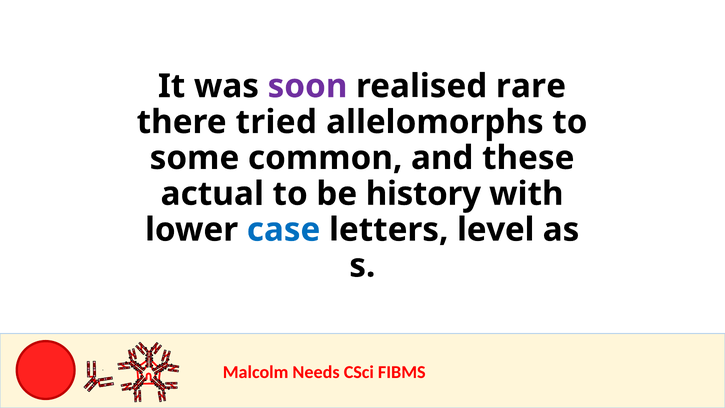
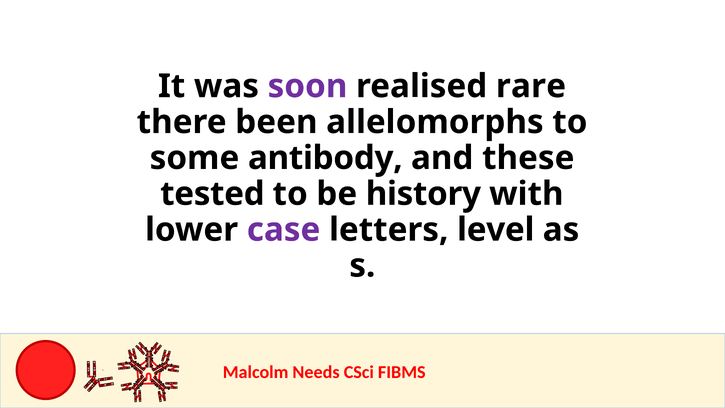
tried: tried -> been (276, 122)
common: common -> antibody (325, 158)
actual: actual -> tested (212, 194)
case colour: blue -> purple (284, 230)
